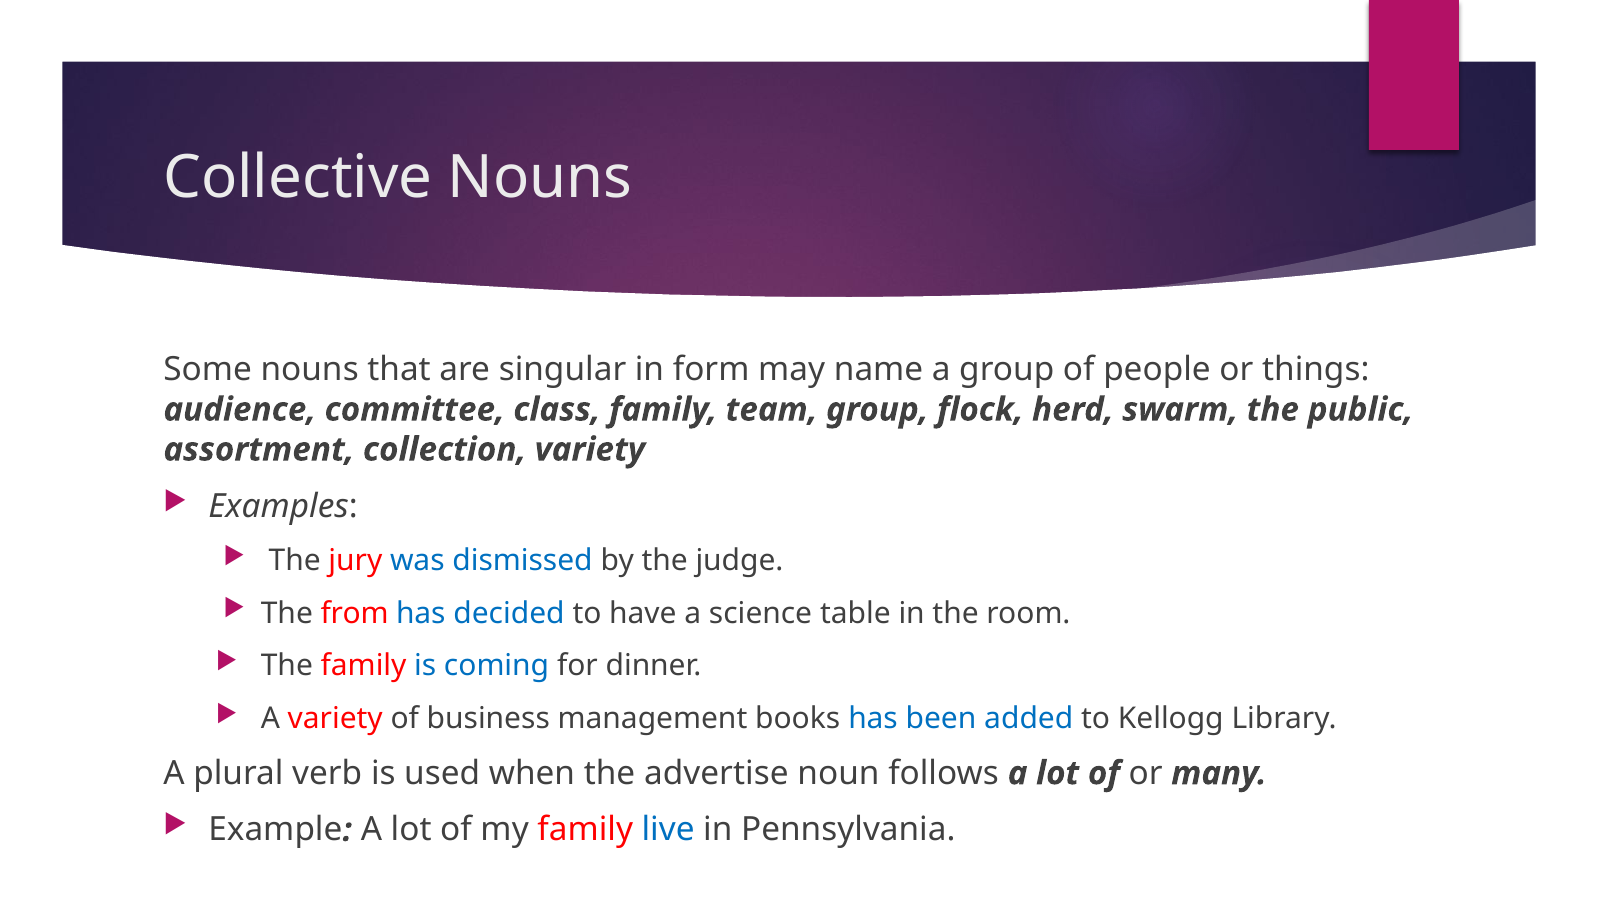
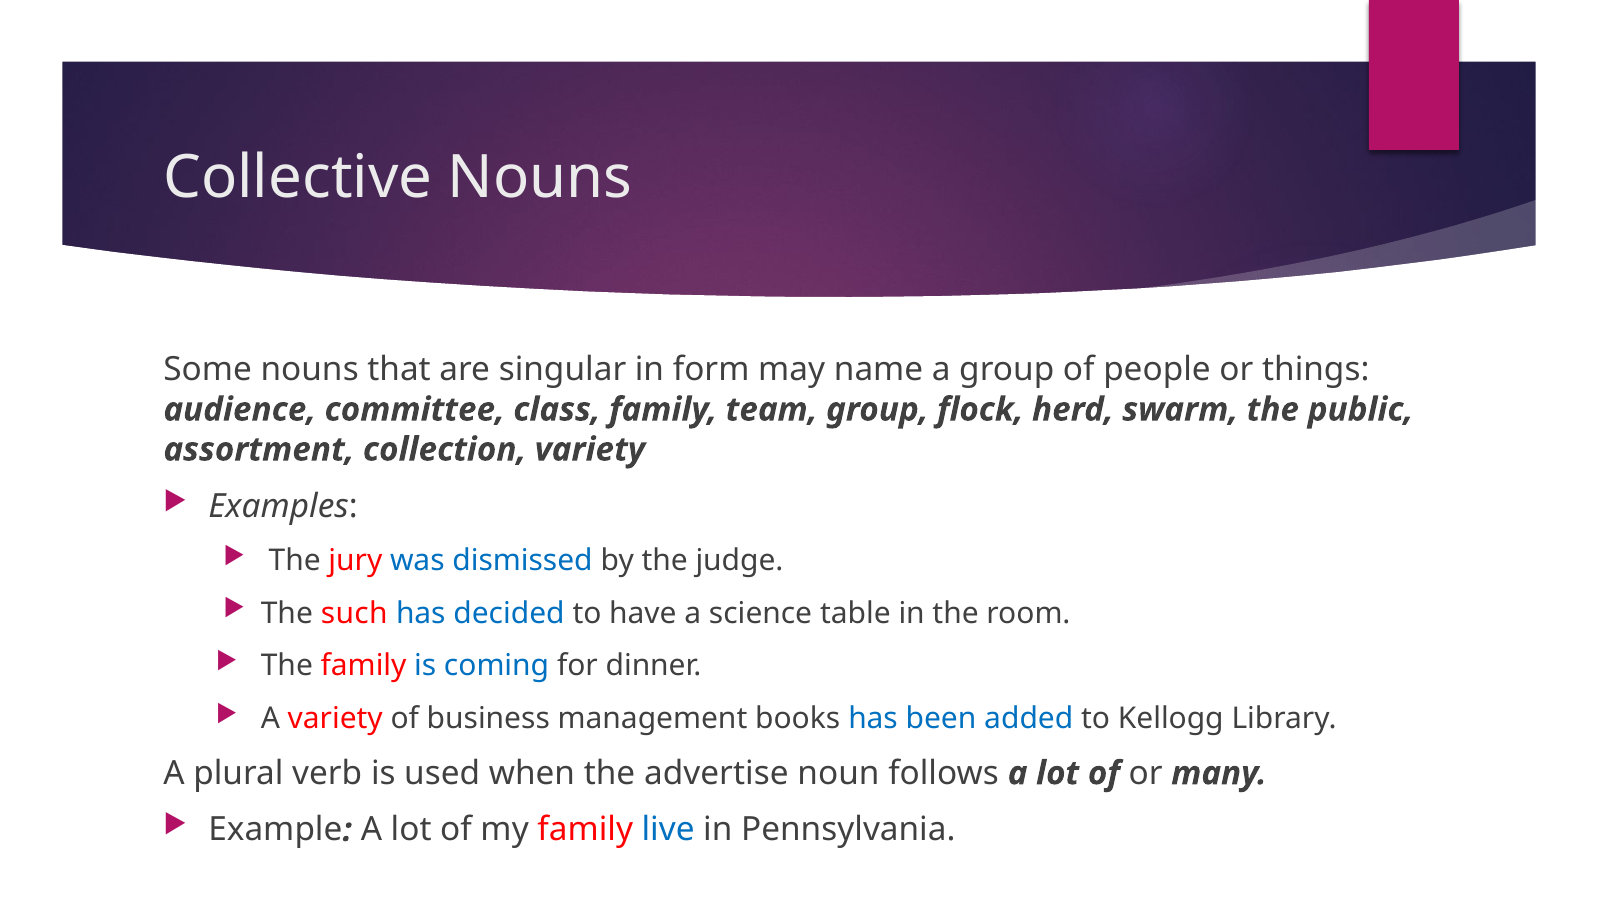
from: from -> such (354, 613)
